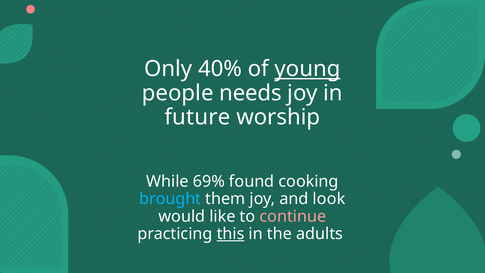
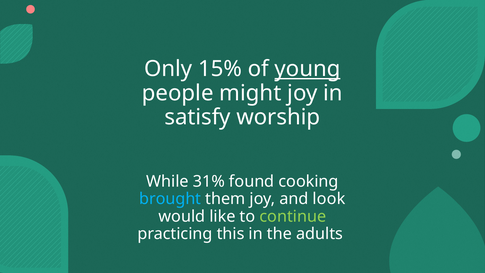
40%: 40% -> 15% (220, 69)
needs: needs -> might (250, 93)
future: future -> satisfy (198, 117)
69%: 69% -> 31% (209, 181)
continue colour: pink -> light green (293, 216)
this underline: present -> none (231, 234)
